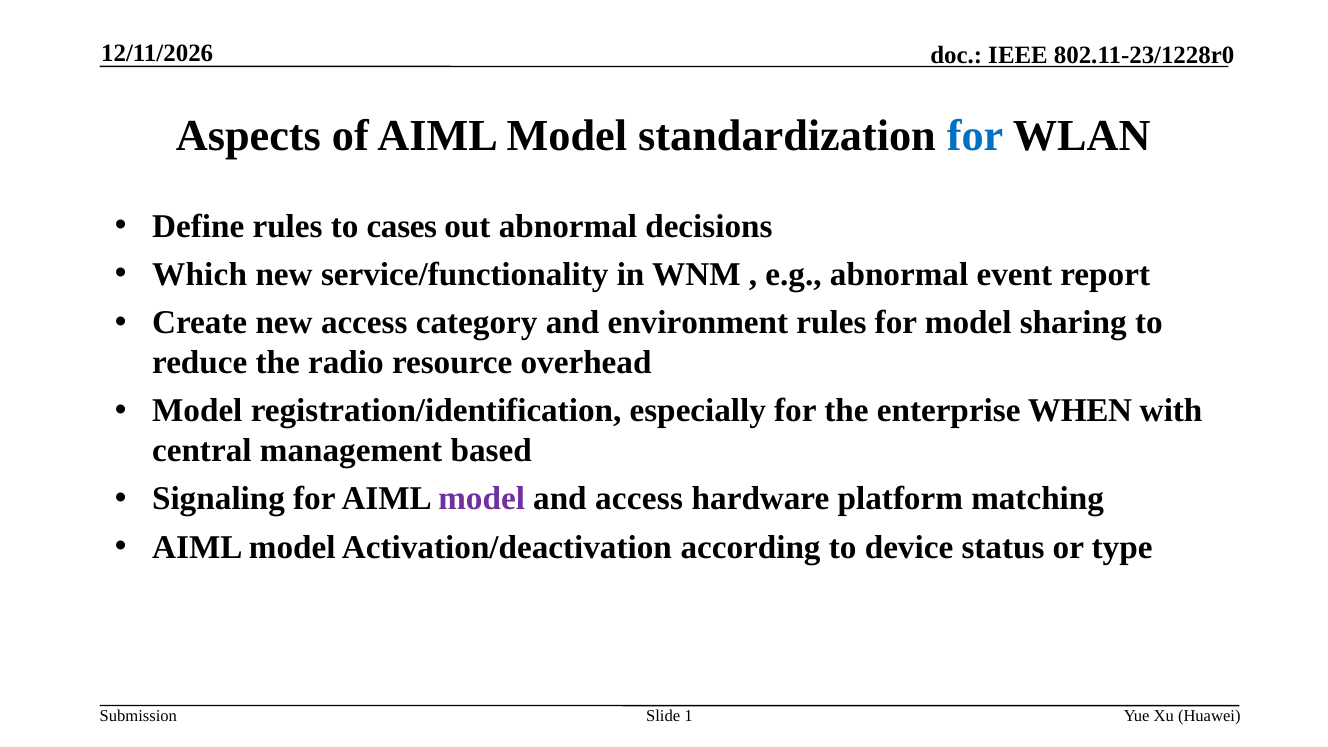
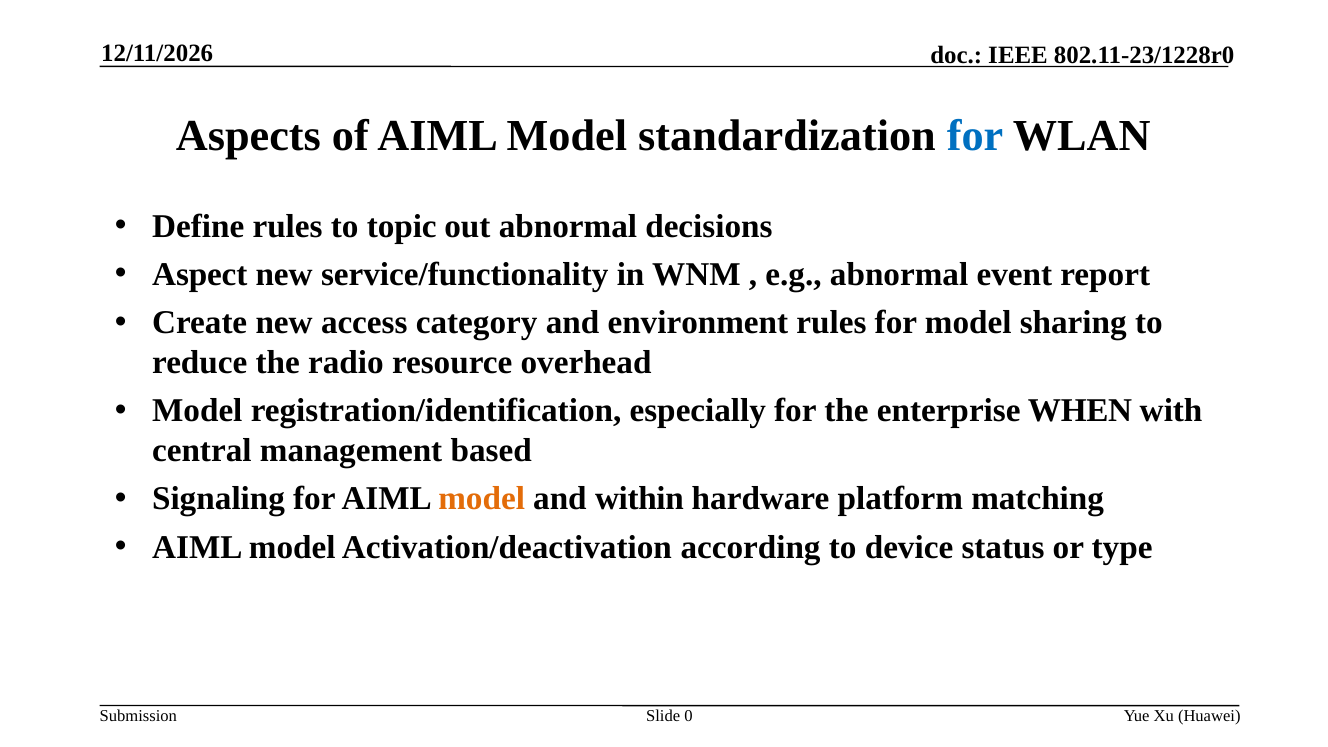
cases: cases -> topic (402, 227)
Which: Which -> Aspect (200, 275)
model colour: purple -> orange (482, 499)
and access: access -> within (639, 499)
1: 1 -> 0 (689, 716)
